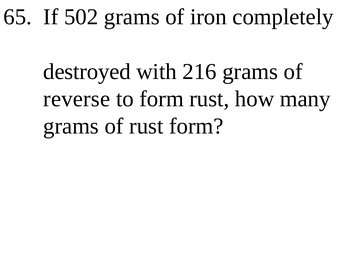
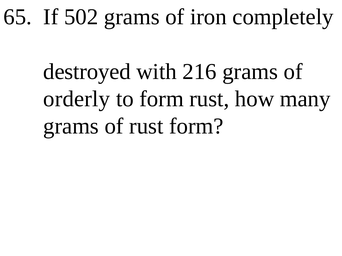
reverse: reverse -> orderly (77, 99)
